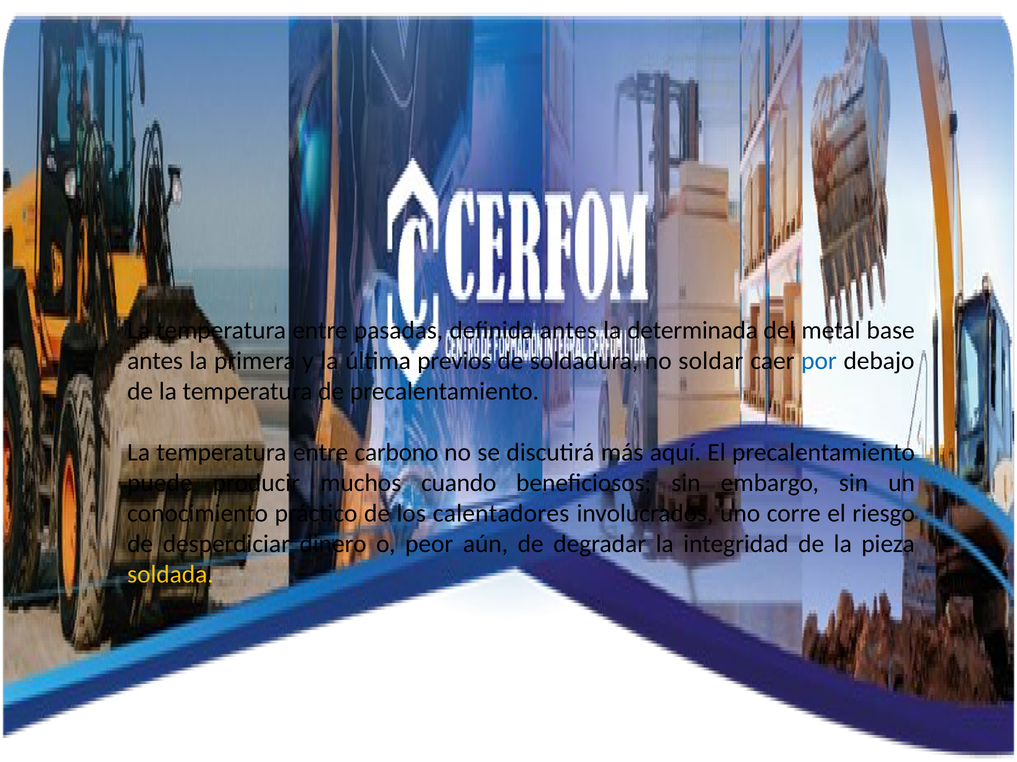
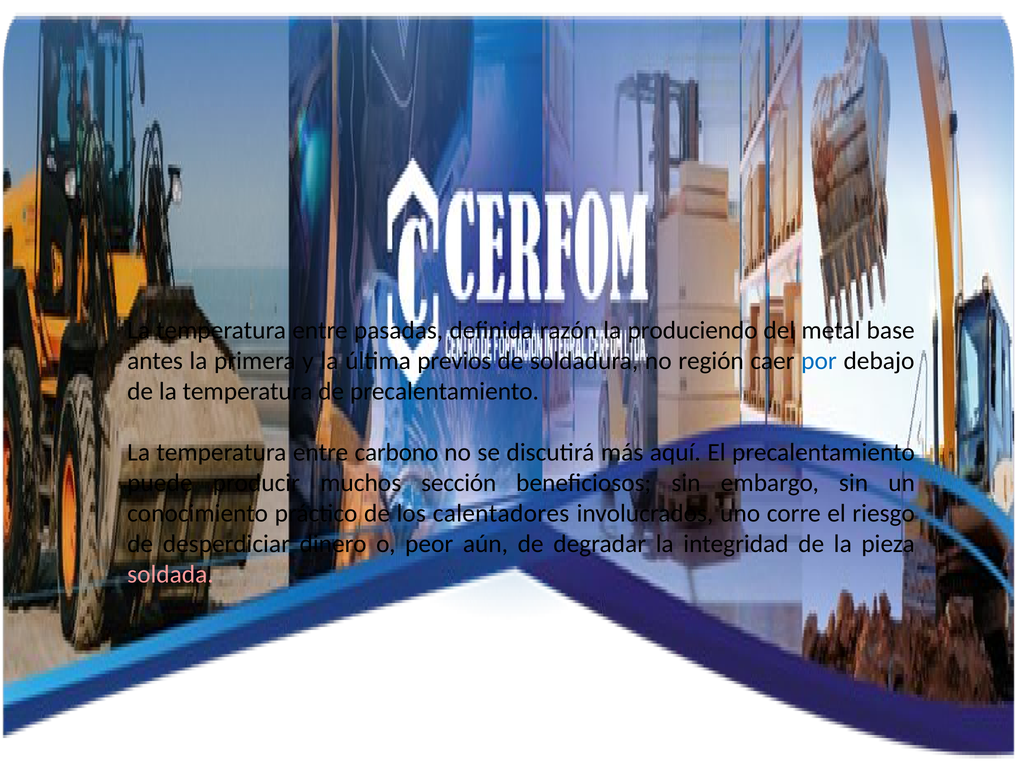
definida antes: antes -> razón (568, 331)
determinada: determinada -> produciendo (693, 331)
soldar: soldar -> región (711, 361)
cuando: cuando -> sección (459, 483)
soldada colour: yellow -> pink (171, 575)
